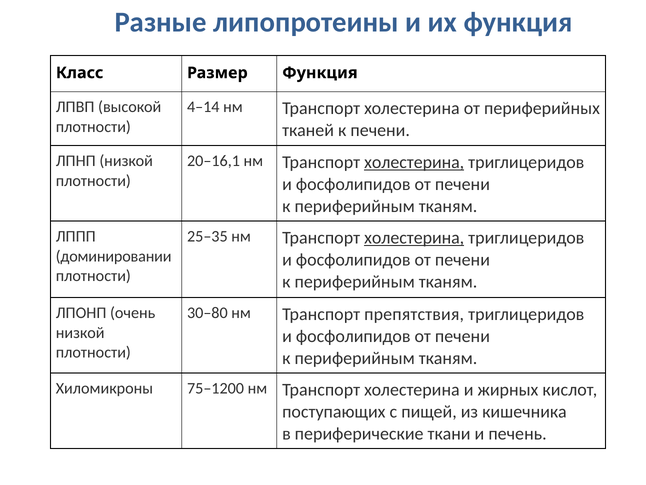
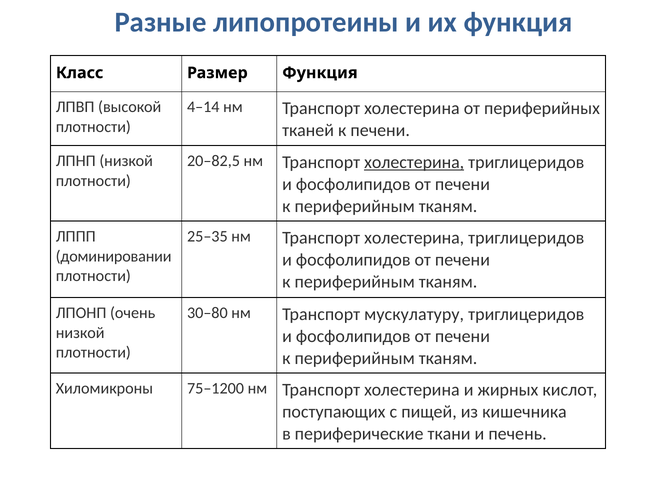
20–16,1: 20–16,1 -> 20–82,5 (213, 161)
холестерина underline: present -> none (414, 237)
препятствия: препятствия -> мускулатуру (414, 314)
